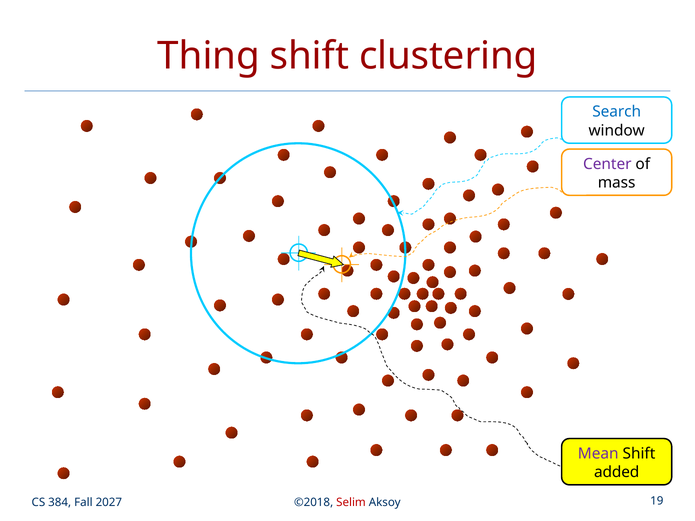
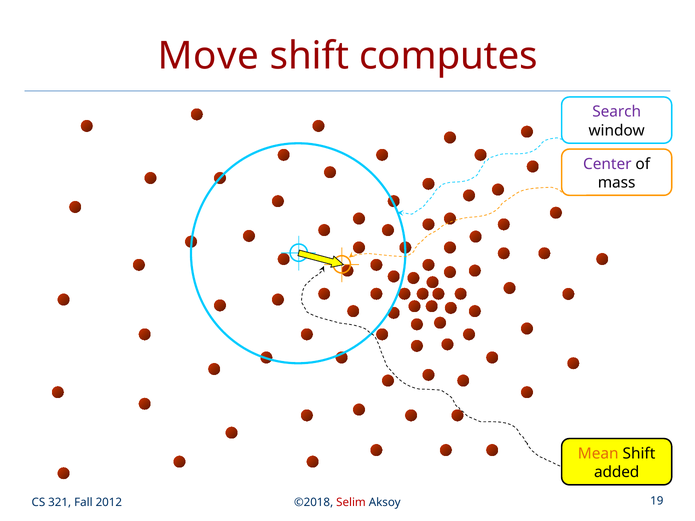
Thing: Thing -> Move (208, 56)
clustering: clustering -> computes (448, 56)
Search colour: blue -> purple (617, 112)
Mean colour: purple -> orange (598, 454)
384: 384 -> 321 (60, 503)
2027: 2027 -> 2012 (109, 503)
